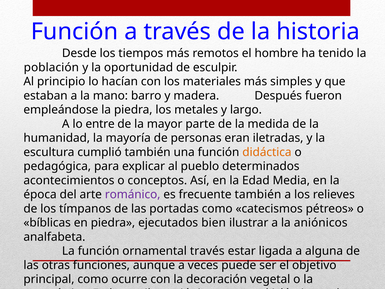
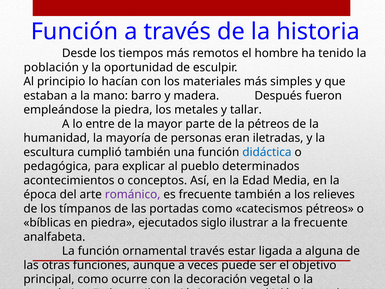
largo: largo -> tallar (246, 110)
la medida: medida -> pétreos (268, 124)
didáctica colour: orange -> blue (267, 152)
ejecutados bien: bien -> siglo (214, 223)
la aniónicos: aniónicos -> frecuente (321, 223)
